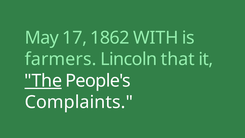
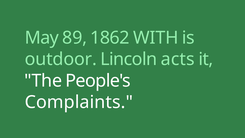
17: 17 -> 89 (75, 38)
farmers: farmers -> outdoor (61, 59)
that: that -> acts (178, 59)
The underline: present -> none (43, 81)
